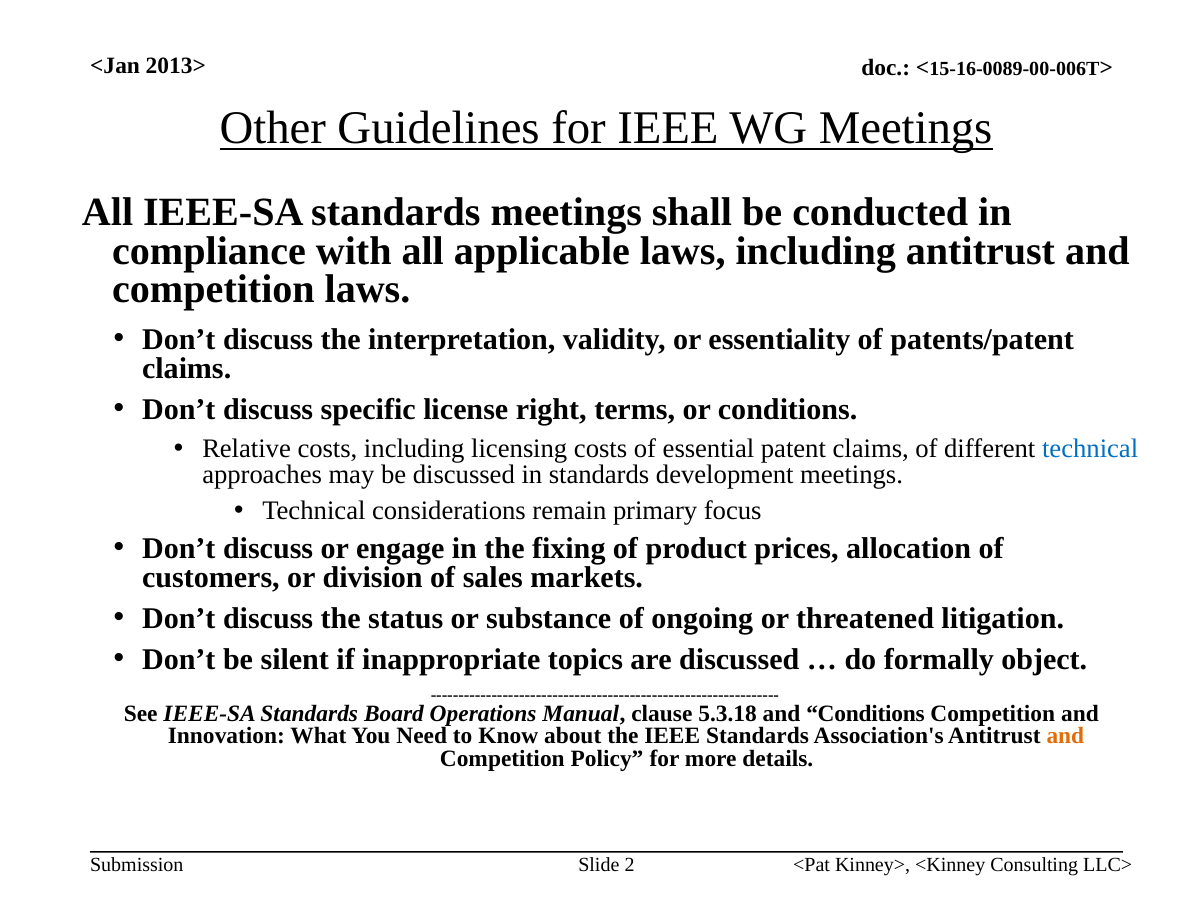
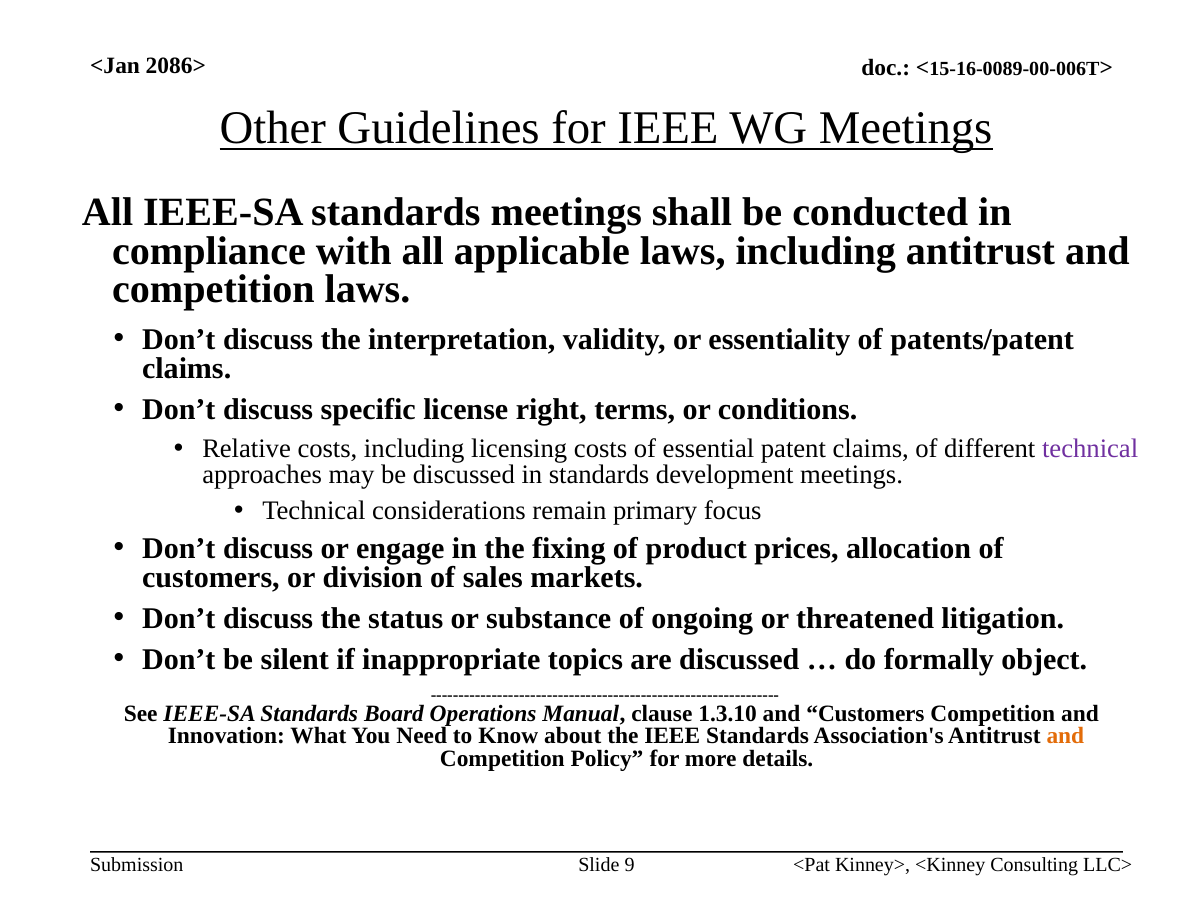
2013>: 2013> -> 2086> (176, 66)
technical colour: blue -> purple (1090, 449)
5.3.18: 5.3.18 -> 1.3.10 (728, 714)
and Conditions: Conditions -> Customers (866, 714)
2: 2 -> 9 (630, 865)
